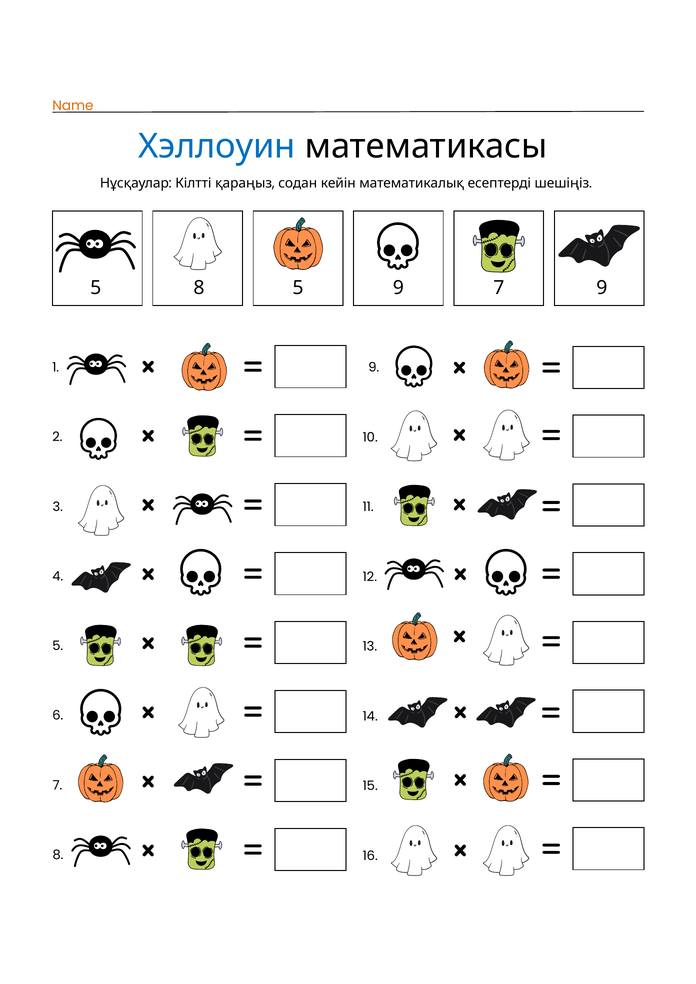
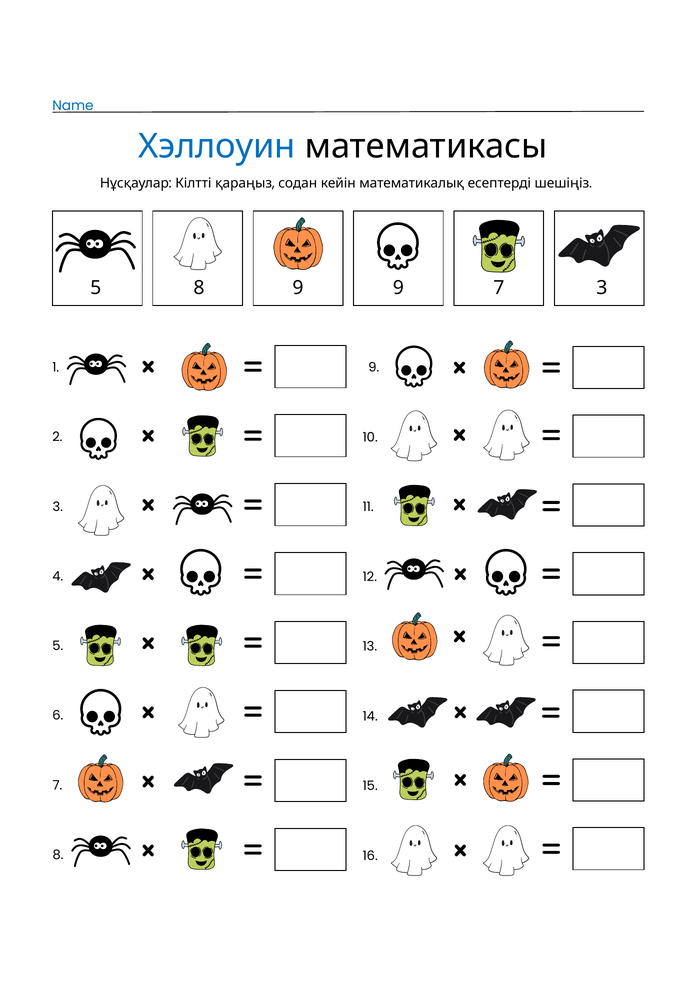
Name colour: orange -> blue (73, 106)
5 8 5: 5 -> 9 (298, 288)
7 9: 9 -> 3 (602, 288)
